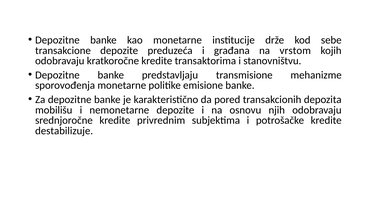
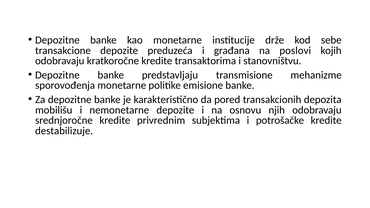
vrstom: vrstom -> poslovi (295, 50)
